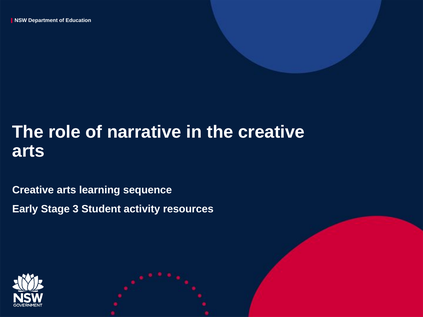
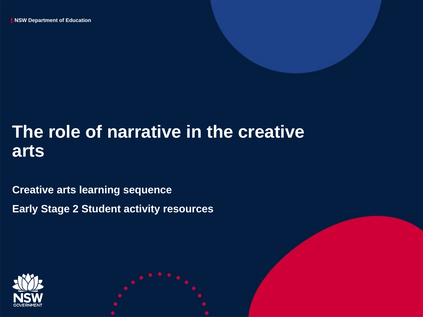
3: 3 -> 2 (76, 209)
